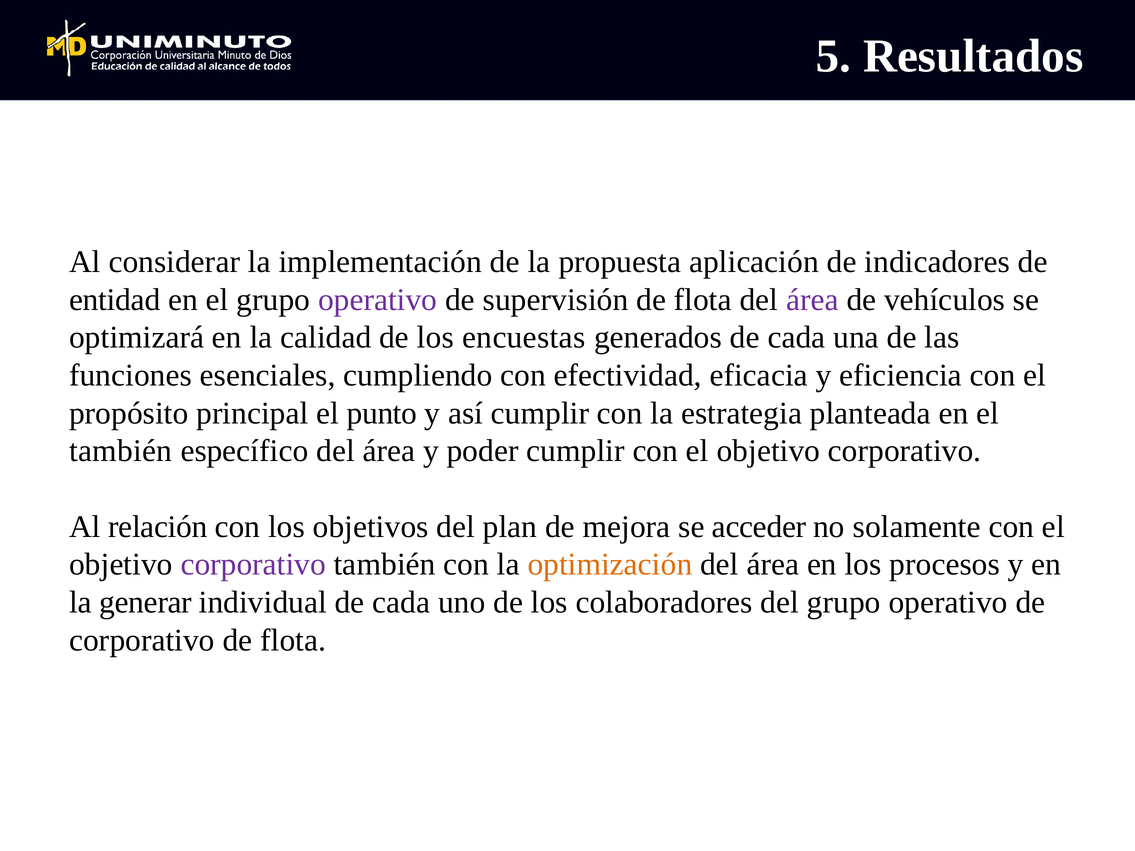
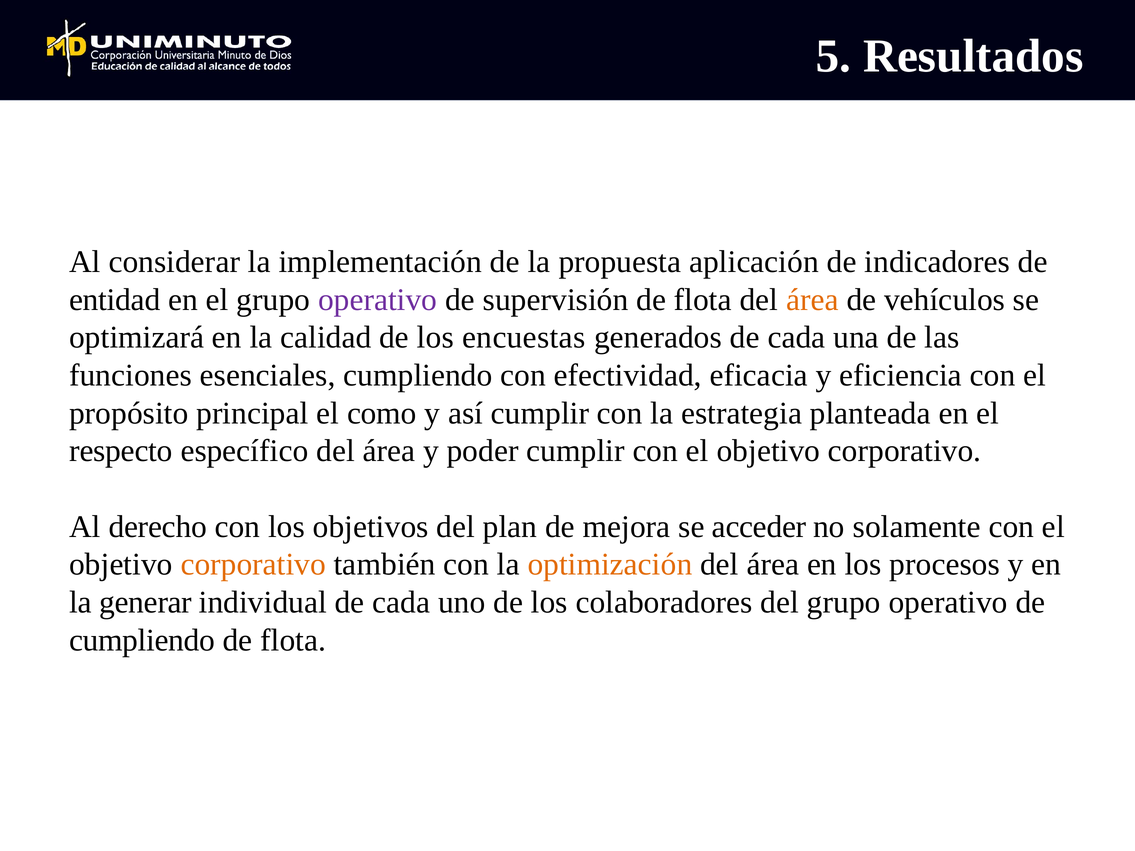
área colour: purple -> orange (812, 300)
punto: punto -> como (382, 413)
también: también -> respecto (121, 451)
relación: relación -> derecho (158, 527)
corporativo colour: purple -> orange (253, 565)
corporativo: corporativo -> cumpliendo (142, 640)
